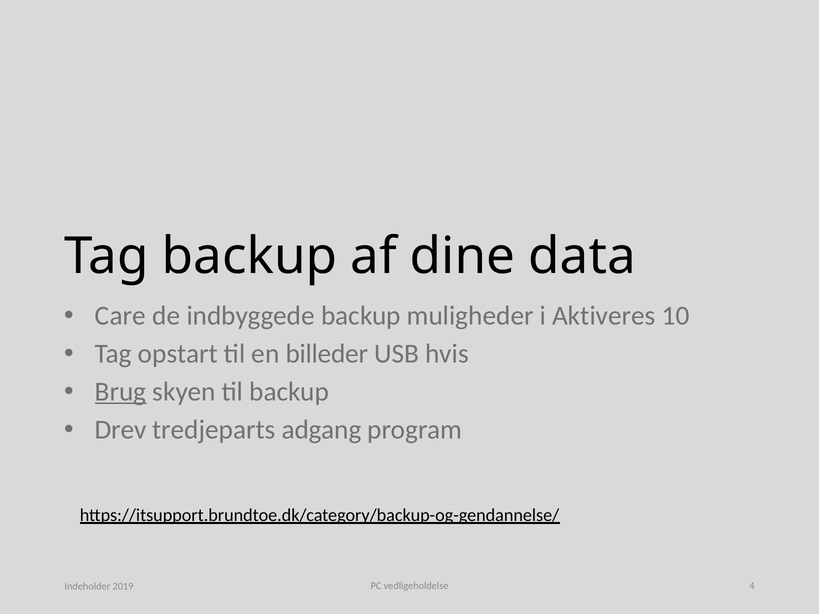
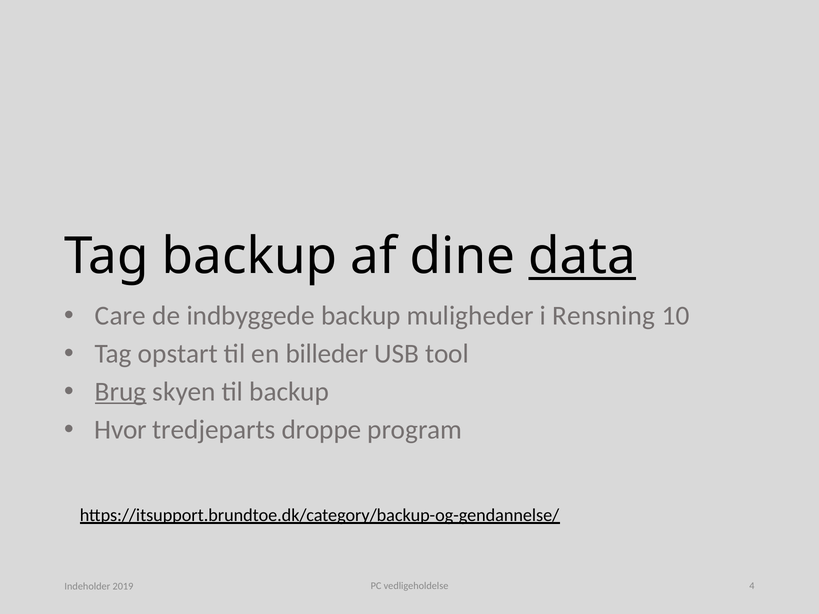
data underline: none -> present (582, 257)
Aktiveres: Aktiveres -> Rensning (604, 316)
hvis: hvis -> tool (447, 354)
Drev: Drev -> Hvor (121, 430)
adgang: adgang -> droppe (322, 430)
